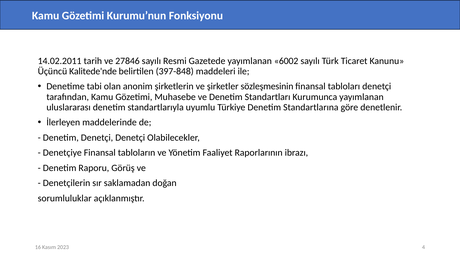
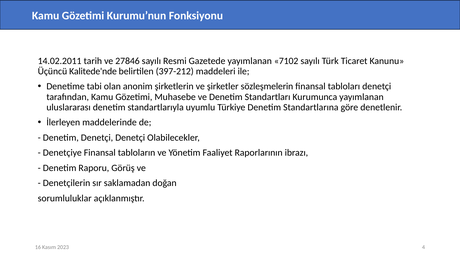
6002: 6002 -> 7102 (286, 61)
397-848: 397-848 -> 397-212 (175, 71)
sözleşmesinin: sözleşmesinin -> sözleşmelerin (267, 86)
